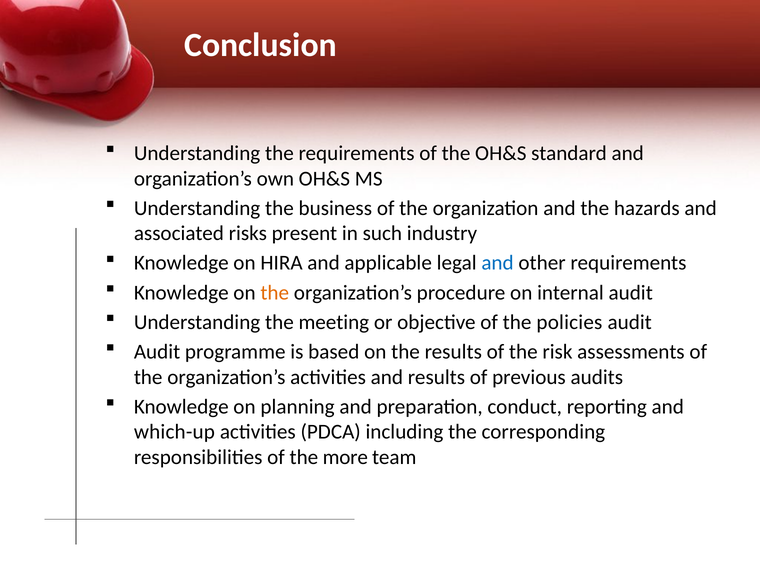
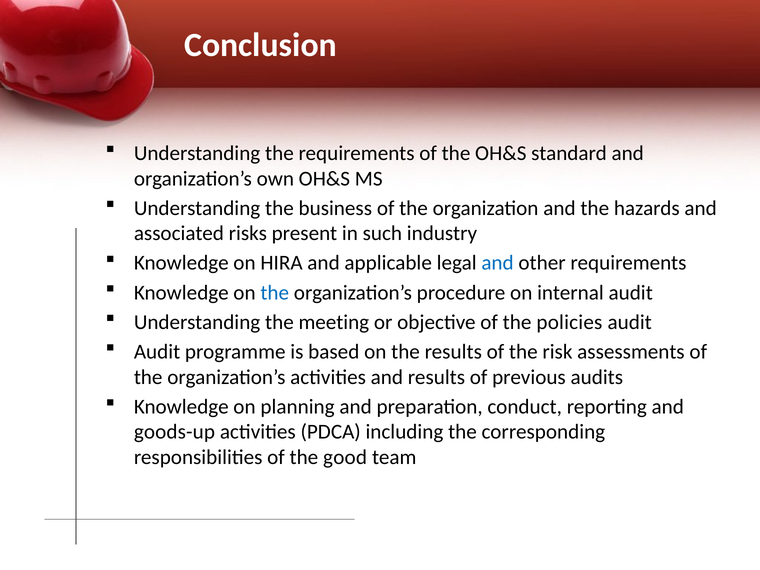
the colour: orange -> blue (275, 293)
which-up: which-up -> goods-up (174, 432)
more: more -> good (345, 457)
